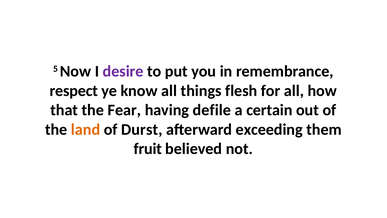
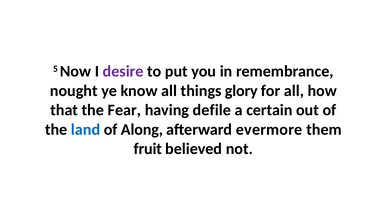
respect: respect -> nought (74, 91)
flesh: flesh -> glory (241, 91)
land colour: orange -> blue (86, 129)
Durst: Durst -> Along (142, 129)
exceeding: exceeding -> evermore (269, 129)
